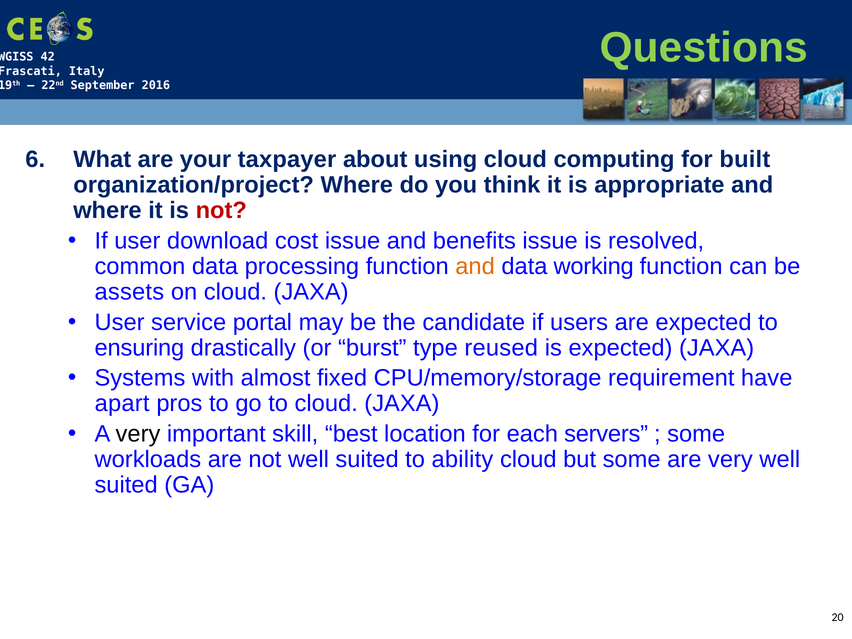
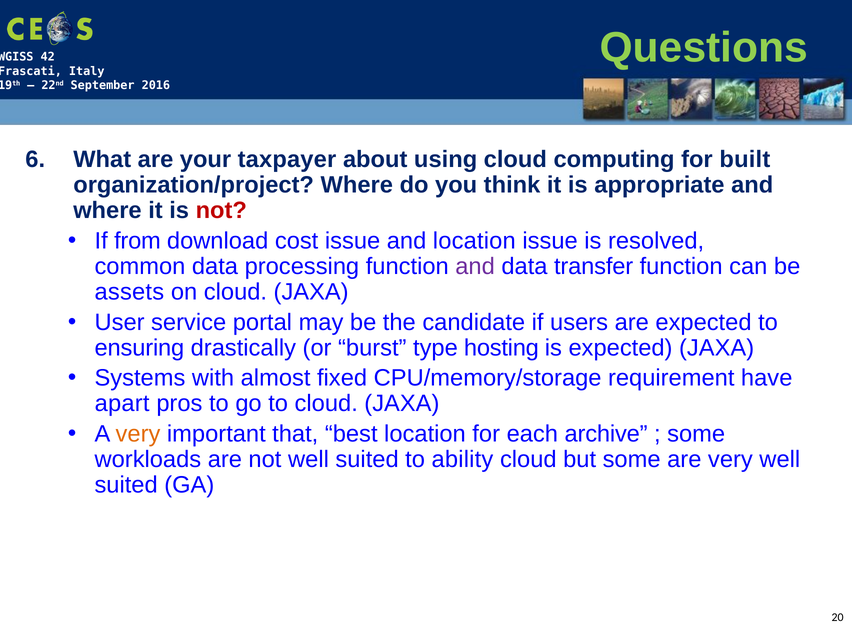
If user: user -> from (137, 241)
and benefits: benefits -> location (474, 241)
and colour: orange -> purple (475, 266)
working: working -> transfer (594, 266)
reused: reused -> hosting (501, 348)
very colour: black -> orange (138, 434)
skill: skill -> that (295, 434)
servers: servers -> archive (606, 434)
